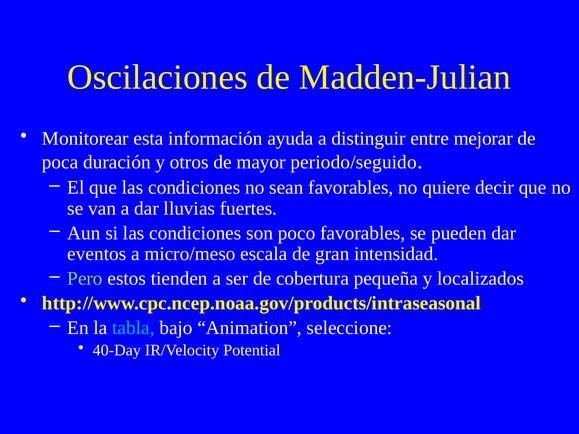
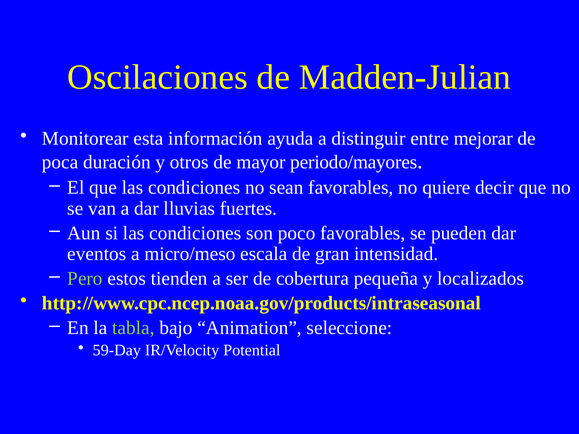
periodo/seguido: periodo/seguido -> periodo/mayores (354, 162)
tabla colour: light blue -> light green (133, 328)
40-Day: 40-Day -> 59-Day (117, 350)
